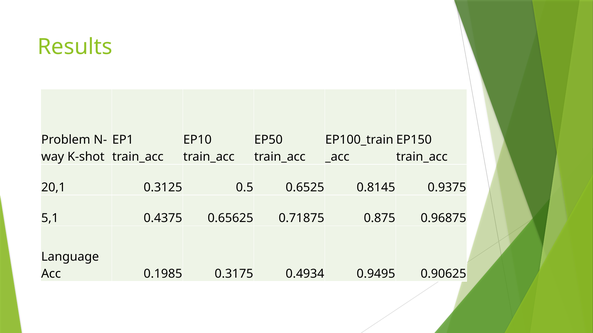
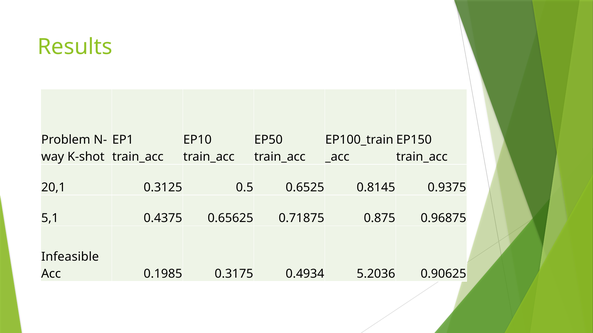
Language: Language -> Infeasible (70, 257)
0.9495: 0.9495 -> 5.2036 (376, 274)
